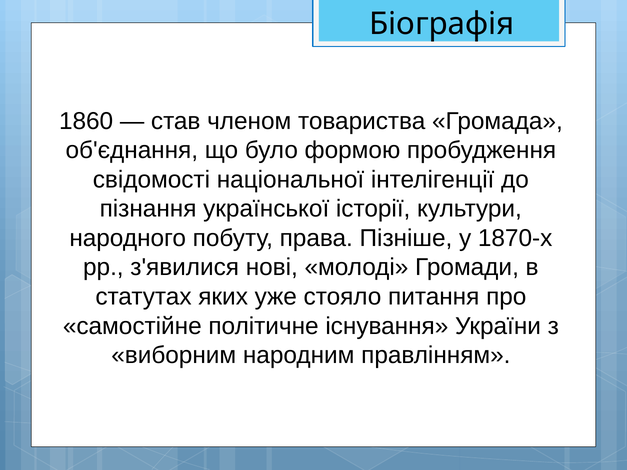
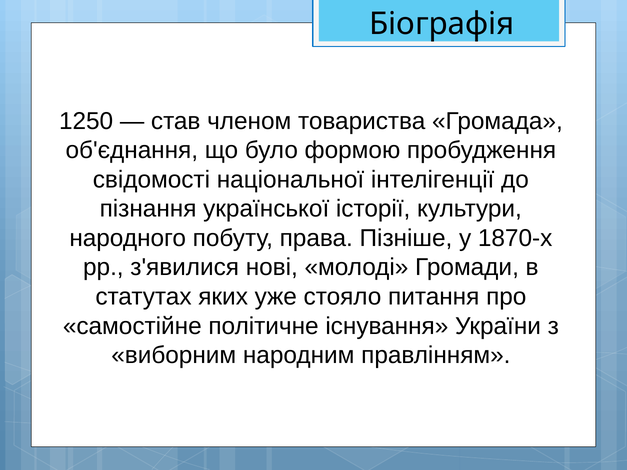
1860: 1860 -> 1250 (86, 121)
